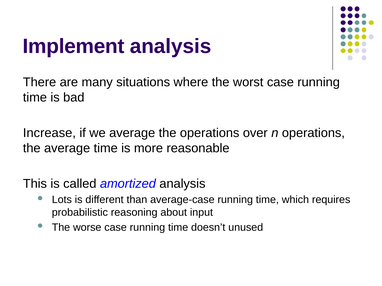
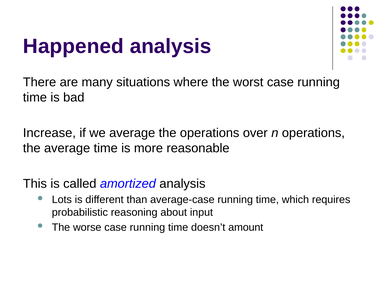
Implement: Implement -> Happened (73, 46)
unused: unused -> amount (246, 228)
